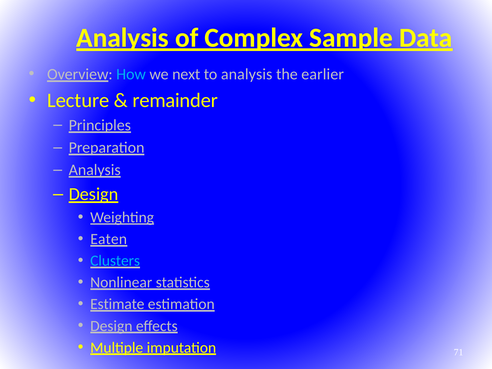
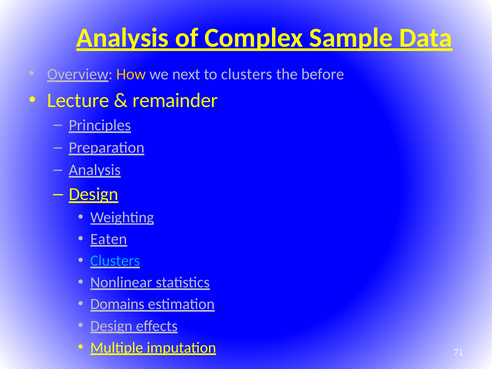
How colour: light blue -> yellow (131, 74)
to analysis: analysis -> clusters (247, 74)
earlier: earlier -> before (323, 74)
Estimate: Estimate -> Domains (117, 304)
